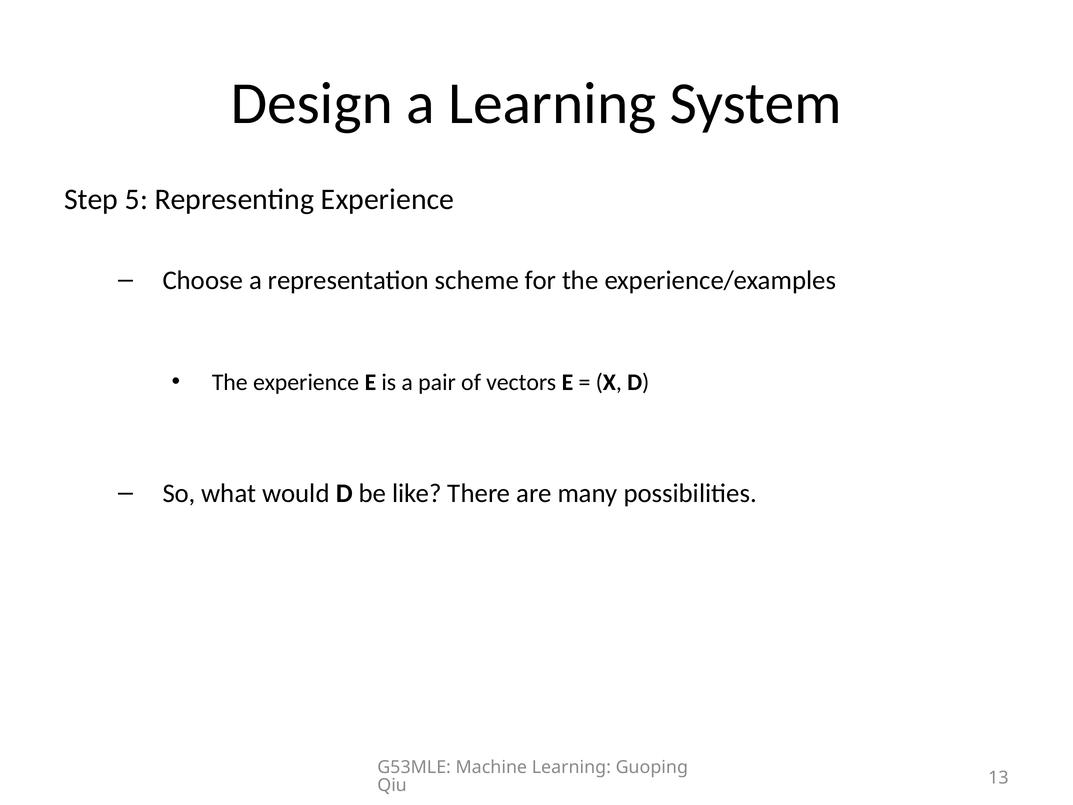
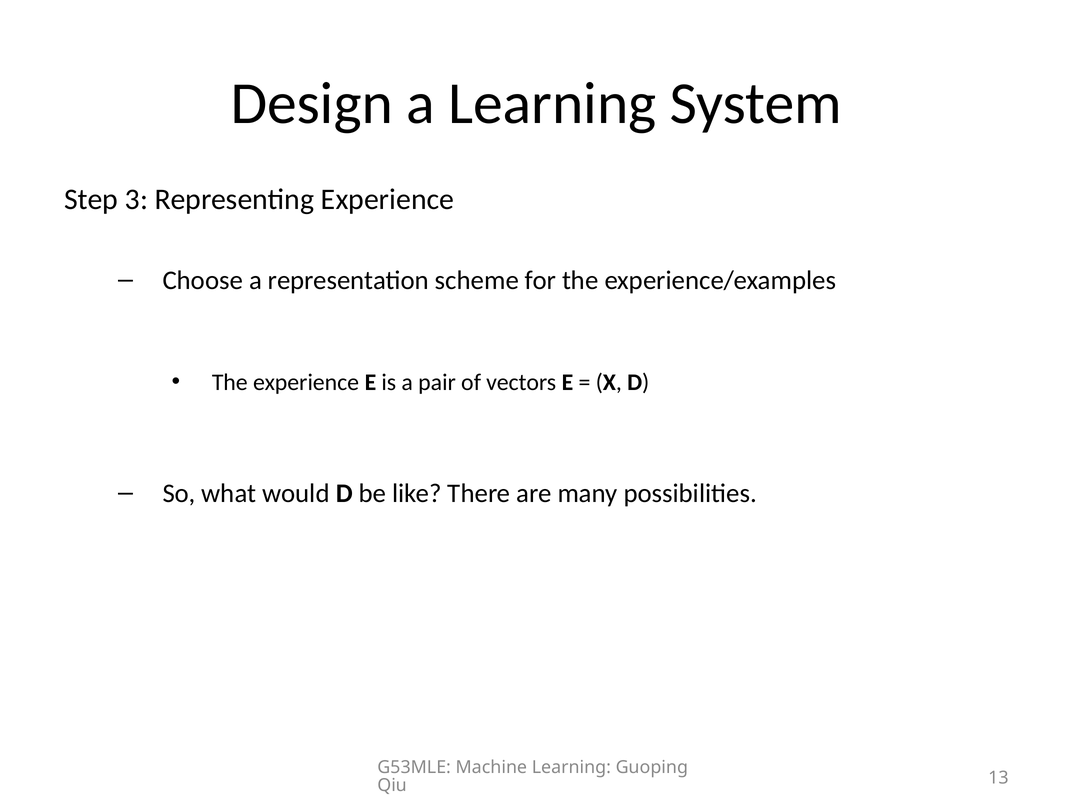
5: 5 -> 3 (136, 200)
